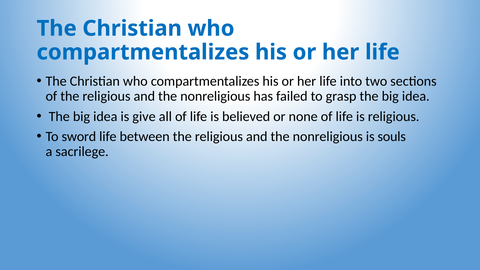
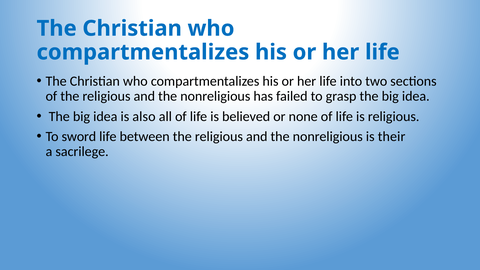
give: give -> also (144, 116)
souls: souls -> their (392, 137)
